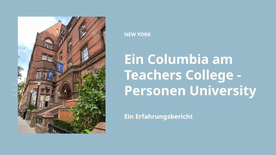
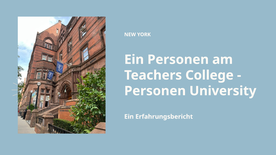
Ein Columbia: Columbia -> Personen (178, 60)
